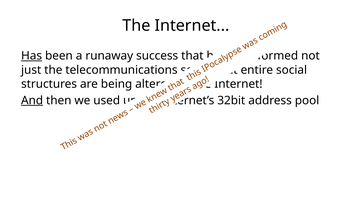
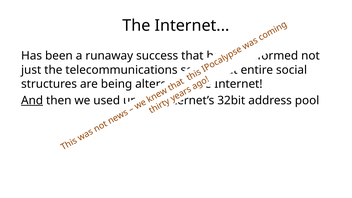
Has underline: present -> none (32, 56)
